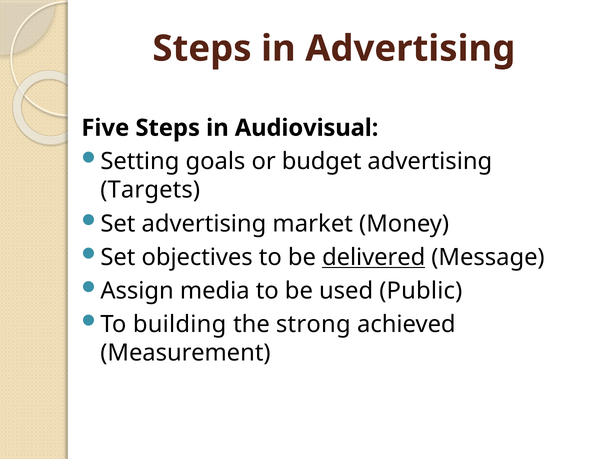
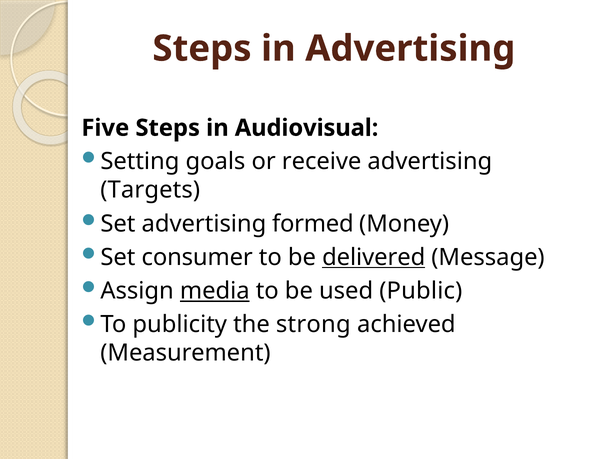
budget: budget -> receive (322, 162)
market: market -> formed (313, 224)
objectives: objectives -> consumer (197, 257)
media underline: none -> present (215, 291)
building: building -> publicity (180, 324)
